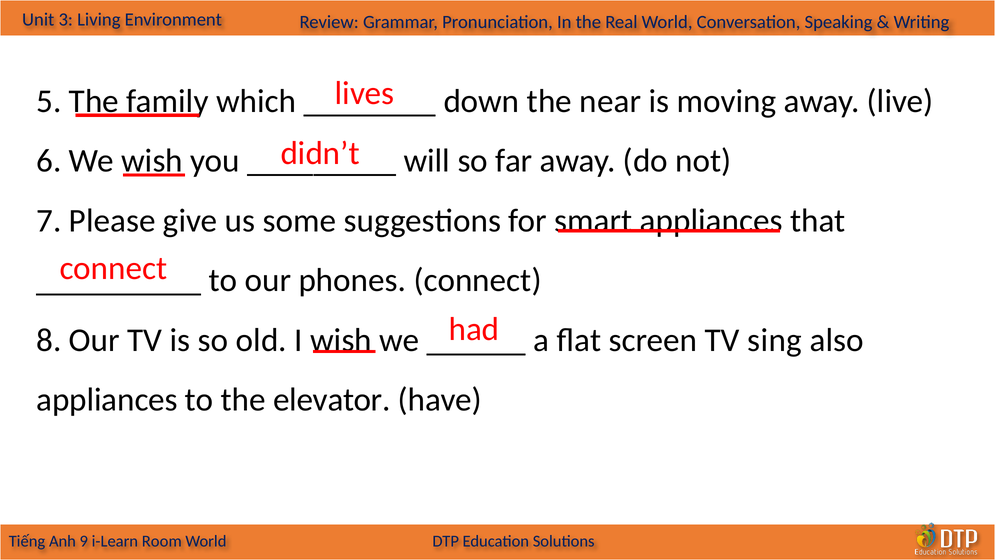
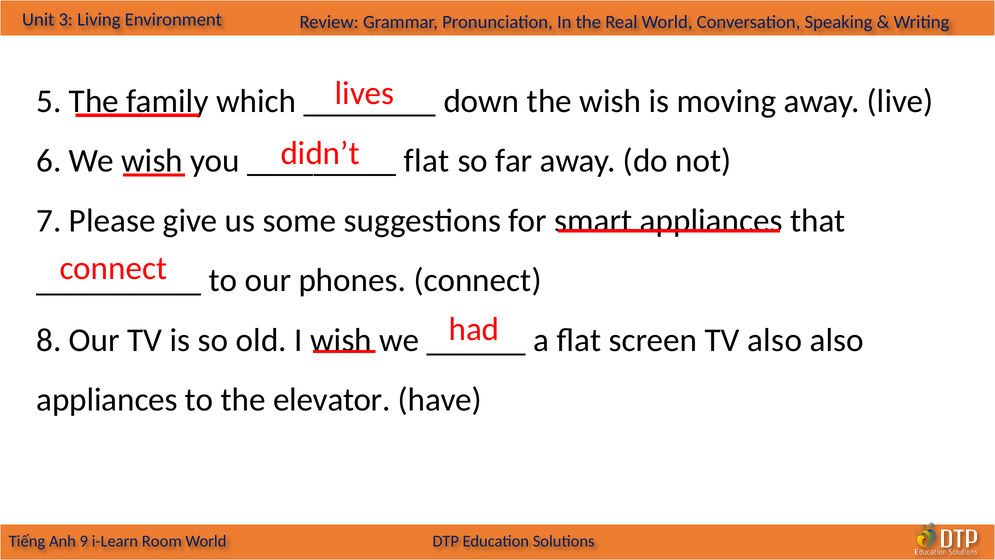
the near: near -> wish (610, 101)
will: will -> flat (427, 161)
TV sing: sing -> also (775, 340)
